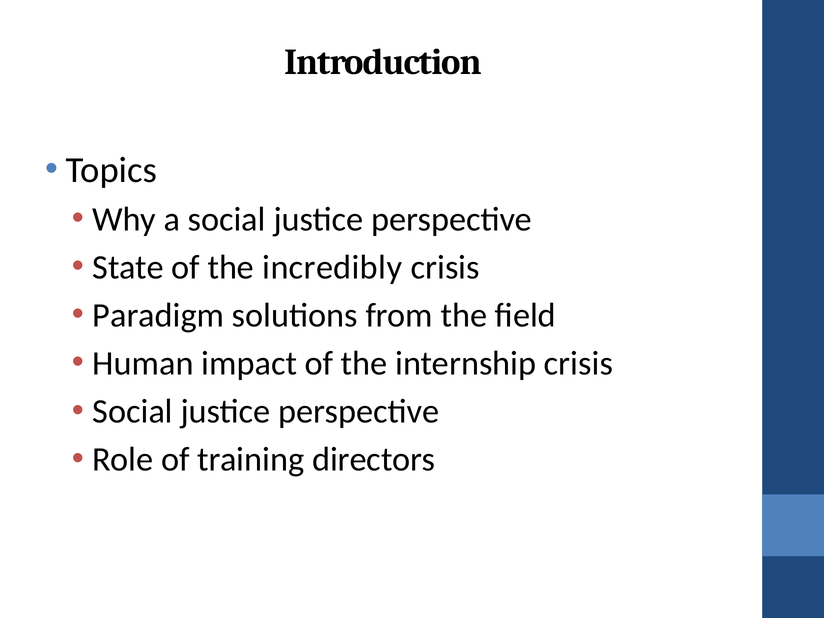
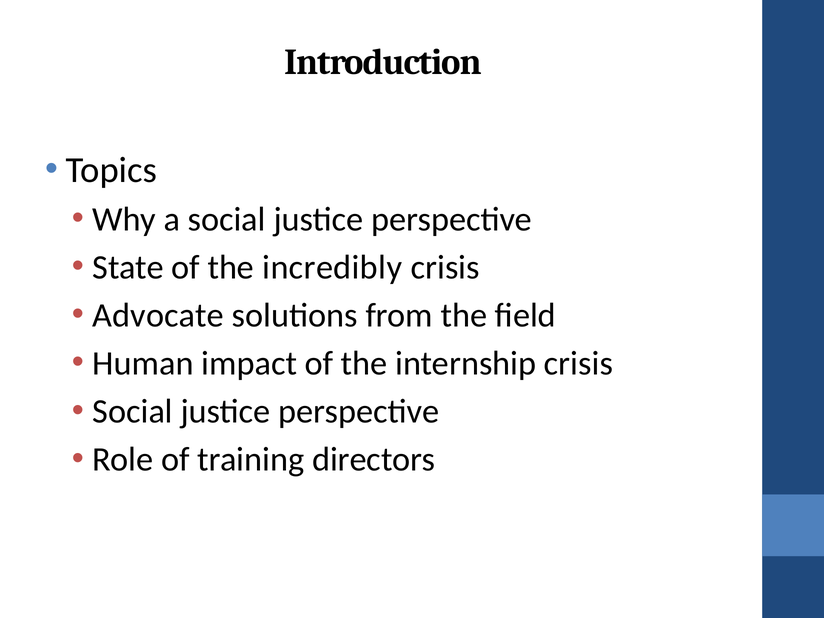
Paradigm: Paradigm -> Advocate (158, 315)
